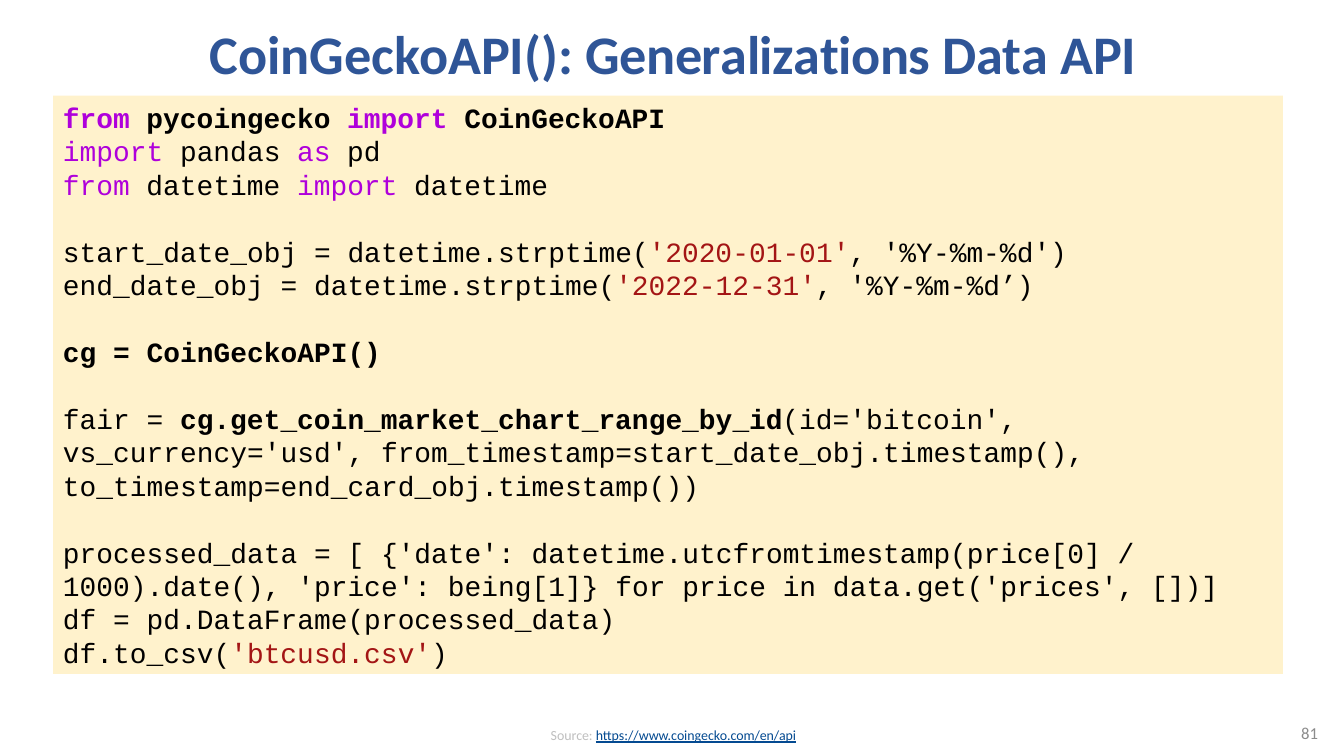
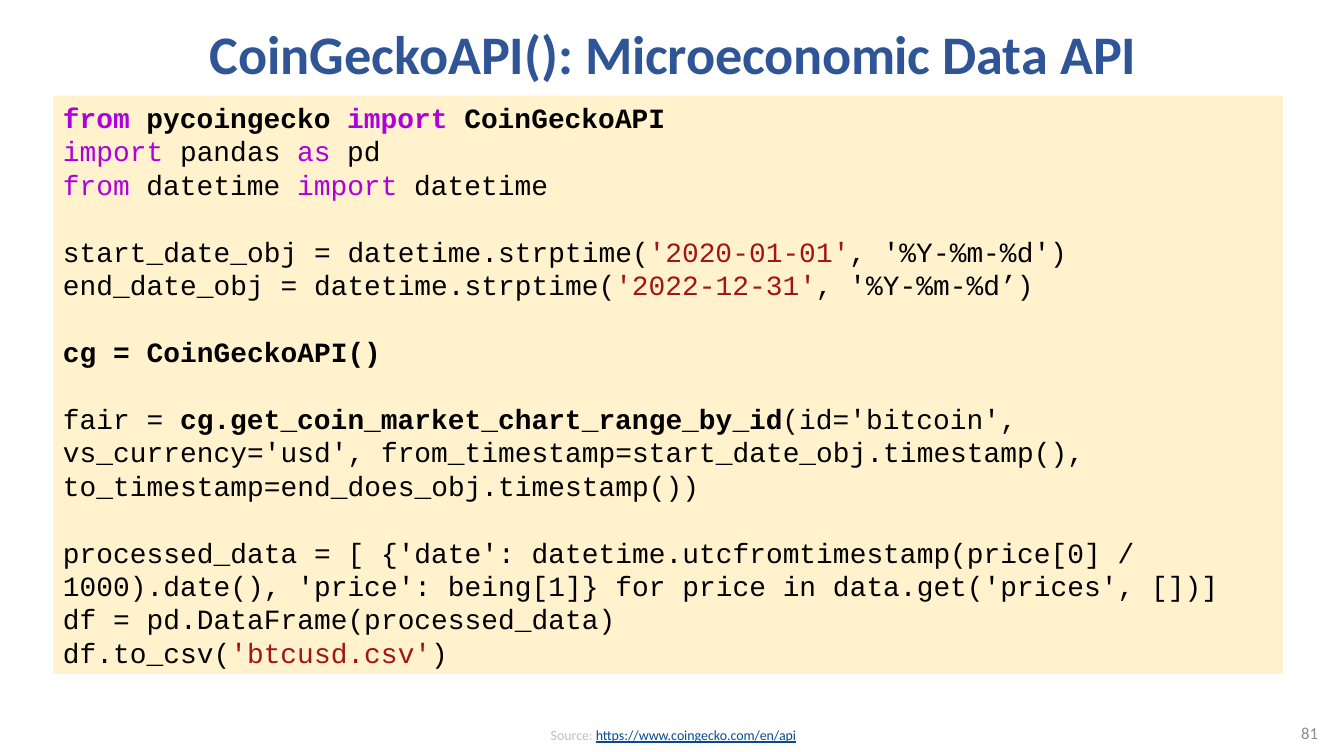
Generalizations: Generalizations -> Microeconomic (758, 56)
to_timestamp=end_card_obj.timestamp(: to_timestamp=end_card_obj.timestamp( -> to_timestamp=end_does_obj.timestamp( (381, 487)
